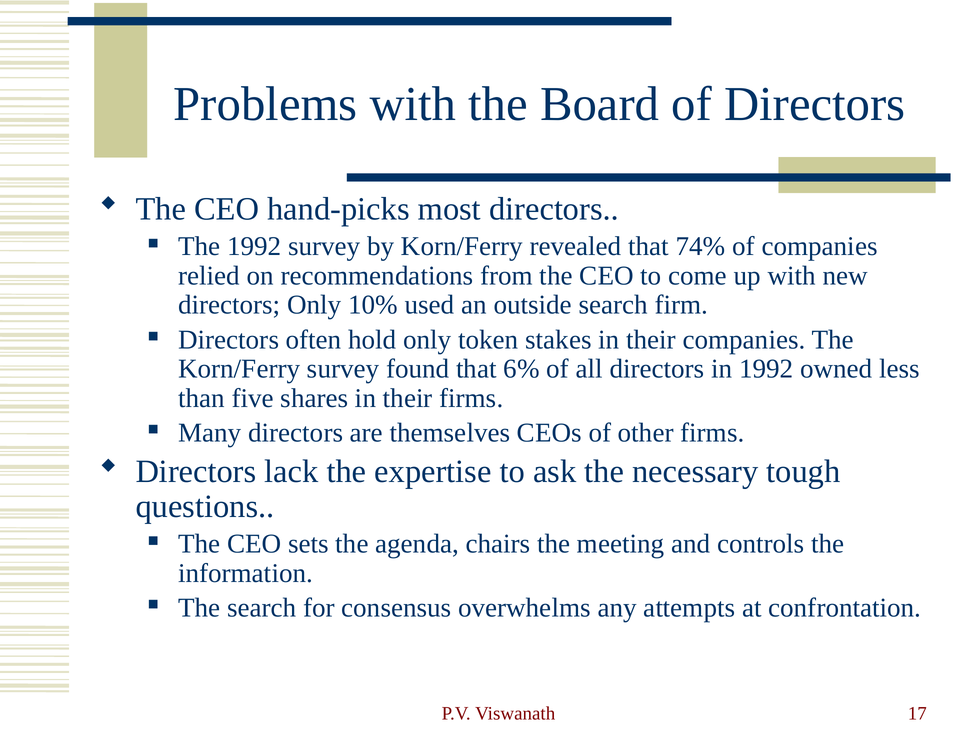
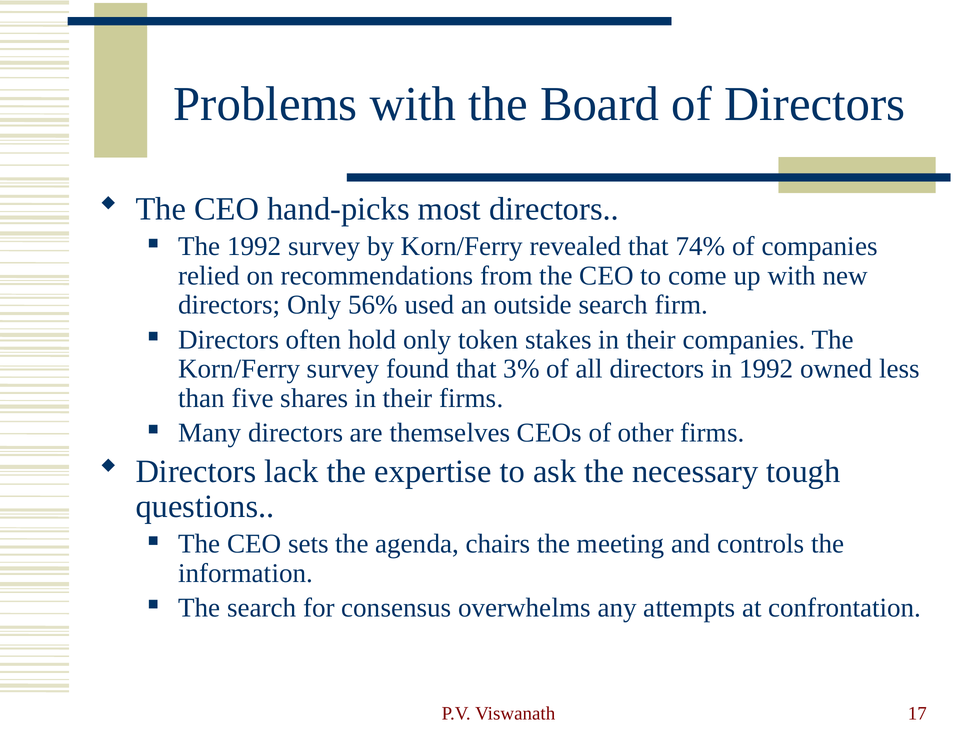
10%: 10% -> 56% (373, 305)
6%: 6% -> 3% (521, 369)
